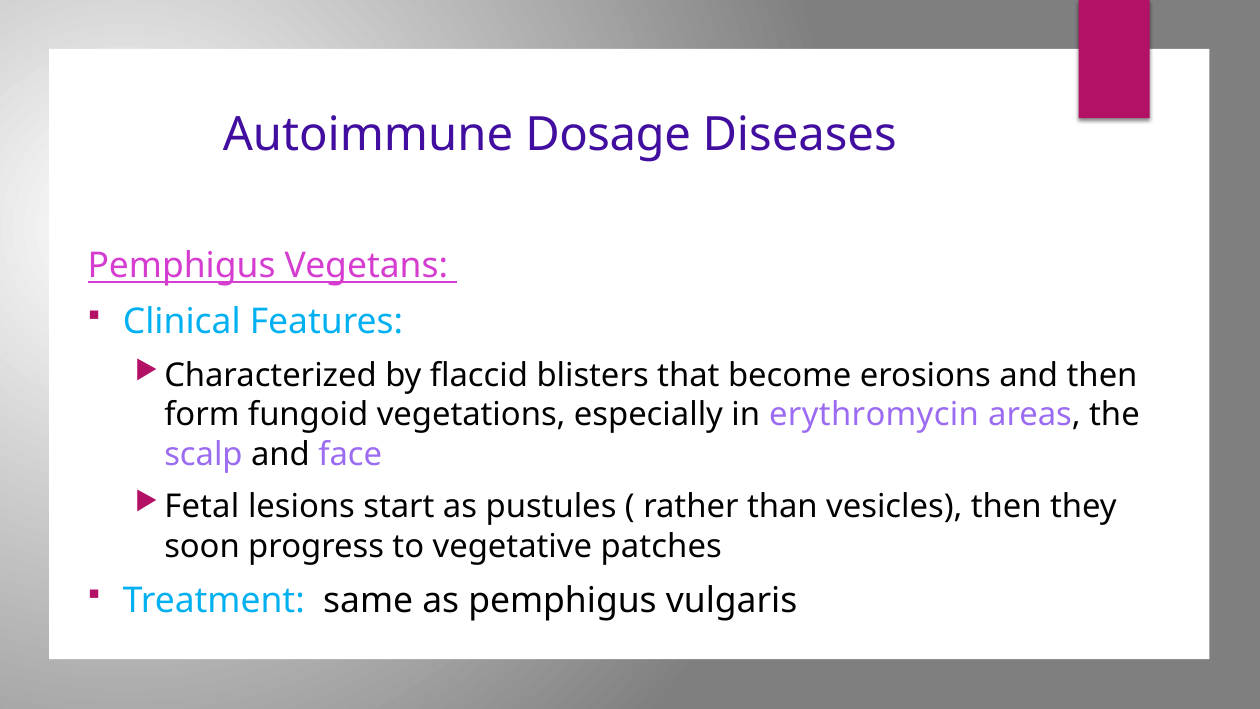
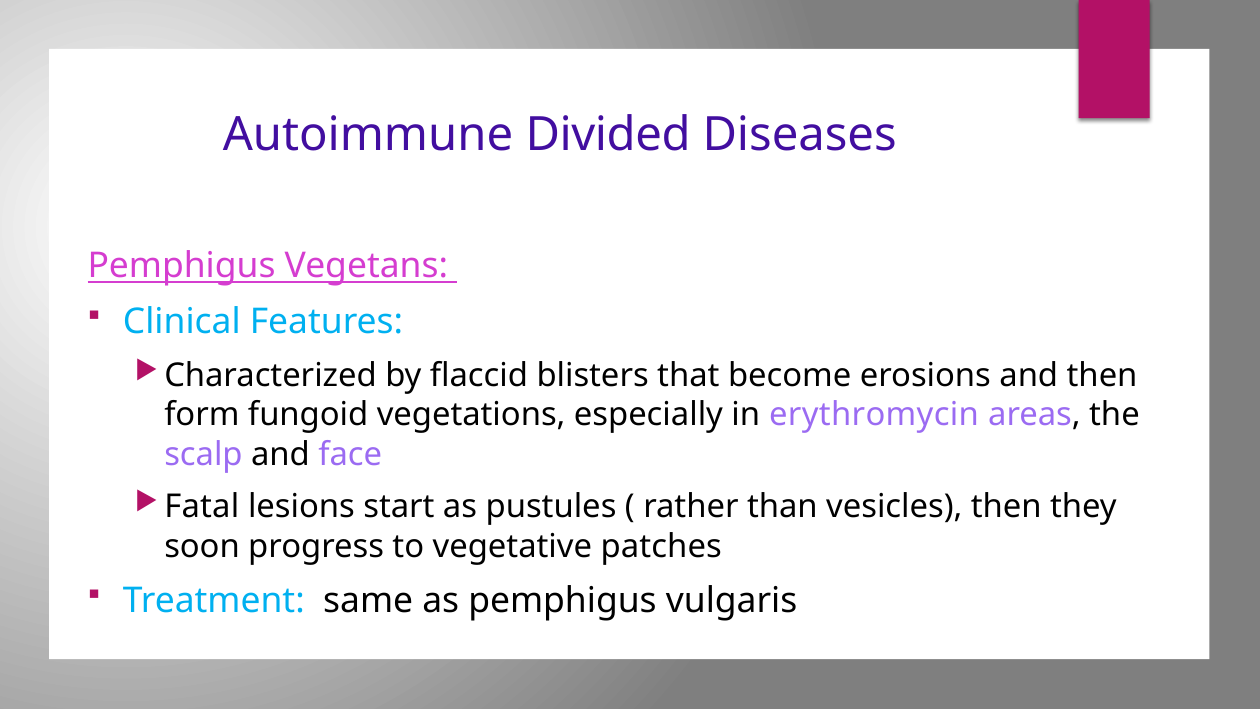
Dosage: Dosage -> Divided (608, 135)
Fetal: Fetal -> Fatal (202, 507)
